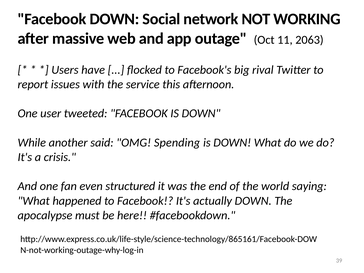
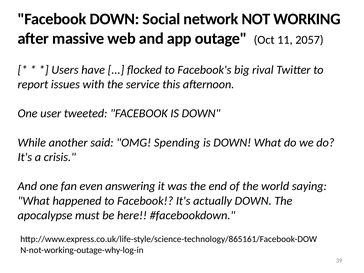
2063: 2063 -> 2057 (309, 40)
structured: structured -> answering (130, 186)
